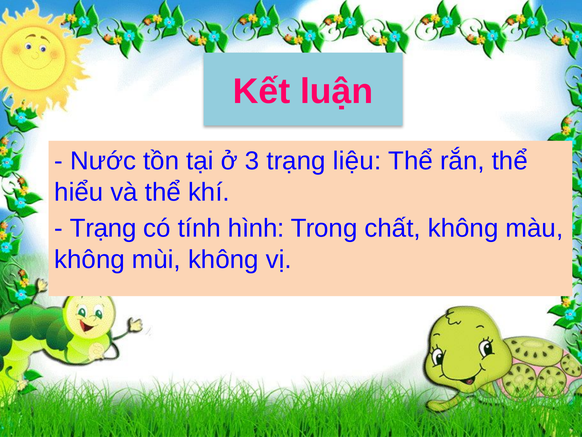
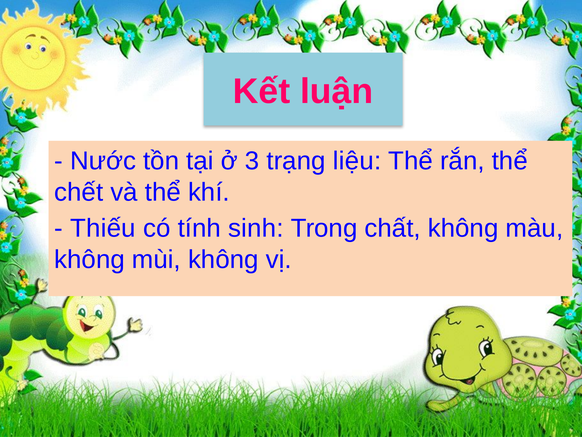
hiểu: hiểu -> chết (79, 192)
Trạng: Trạng -> Thiếu (103, 228)
hình: hình -> sinh (256, 228)
